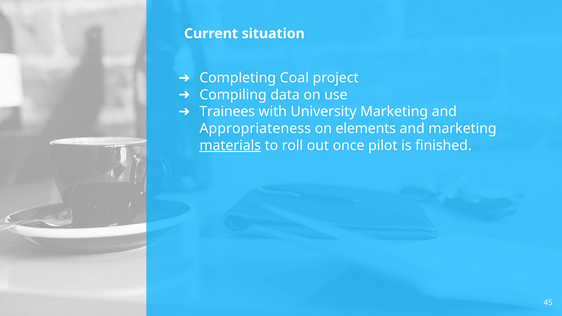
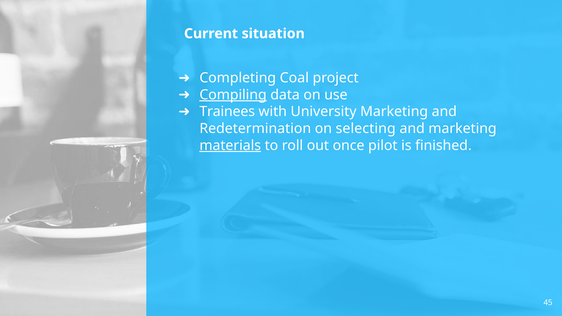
Compiling underline: none -> present (233, 95)
Appropriateness: Appropriateness -> Redetermination (255, 129)
elements: elements -> selecting (366, 129)
